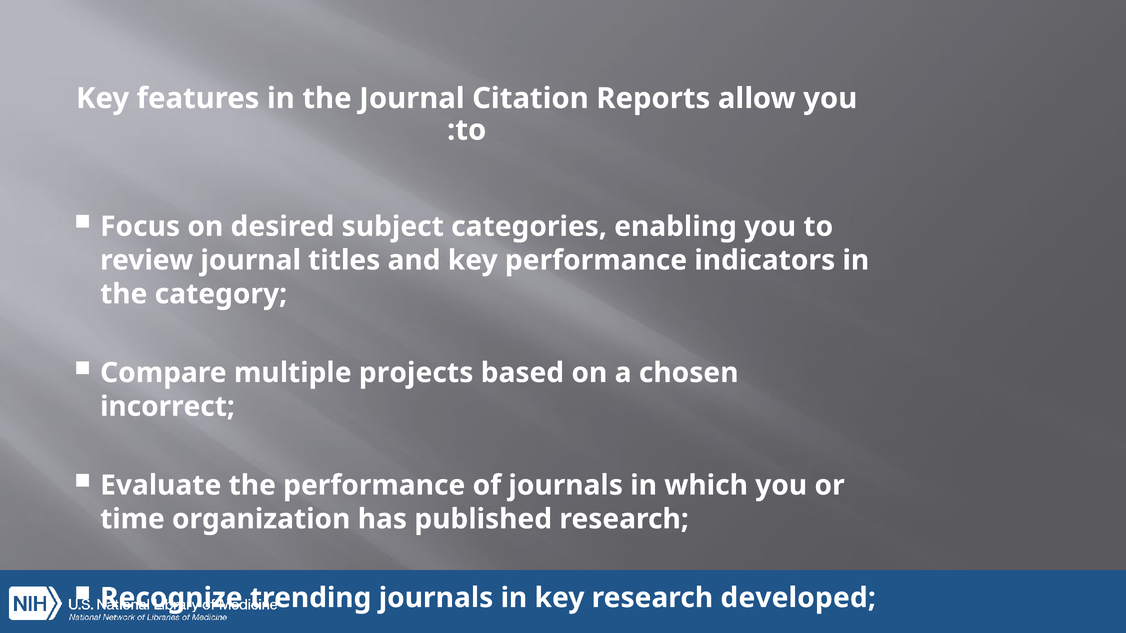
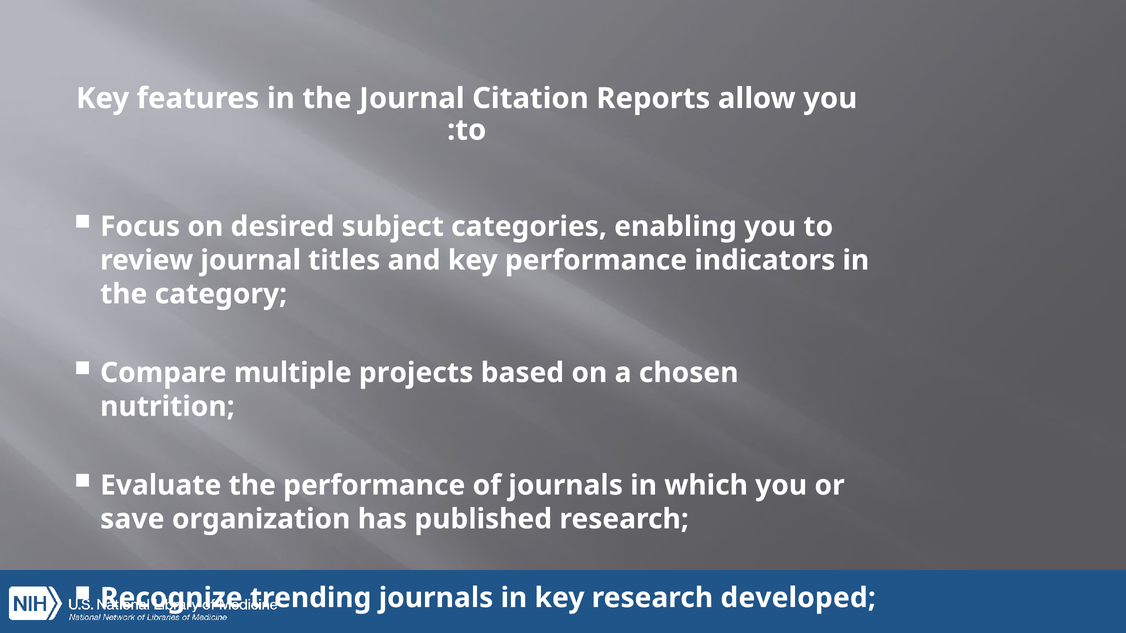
incorrect: incorrect -> nutrition (167, 407)
time: time -> save (132, 519)
